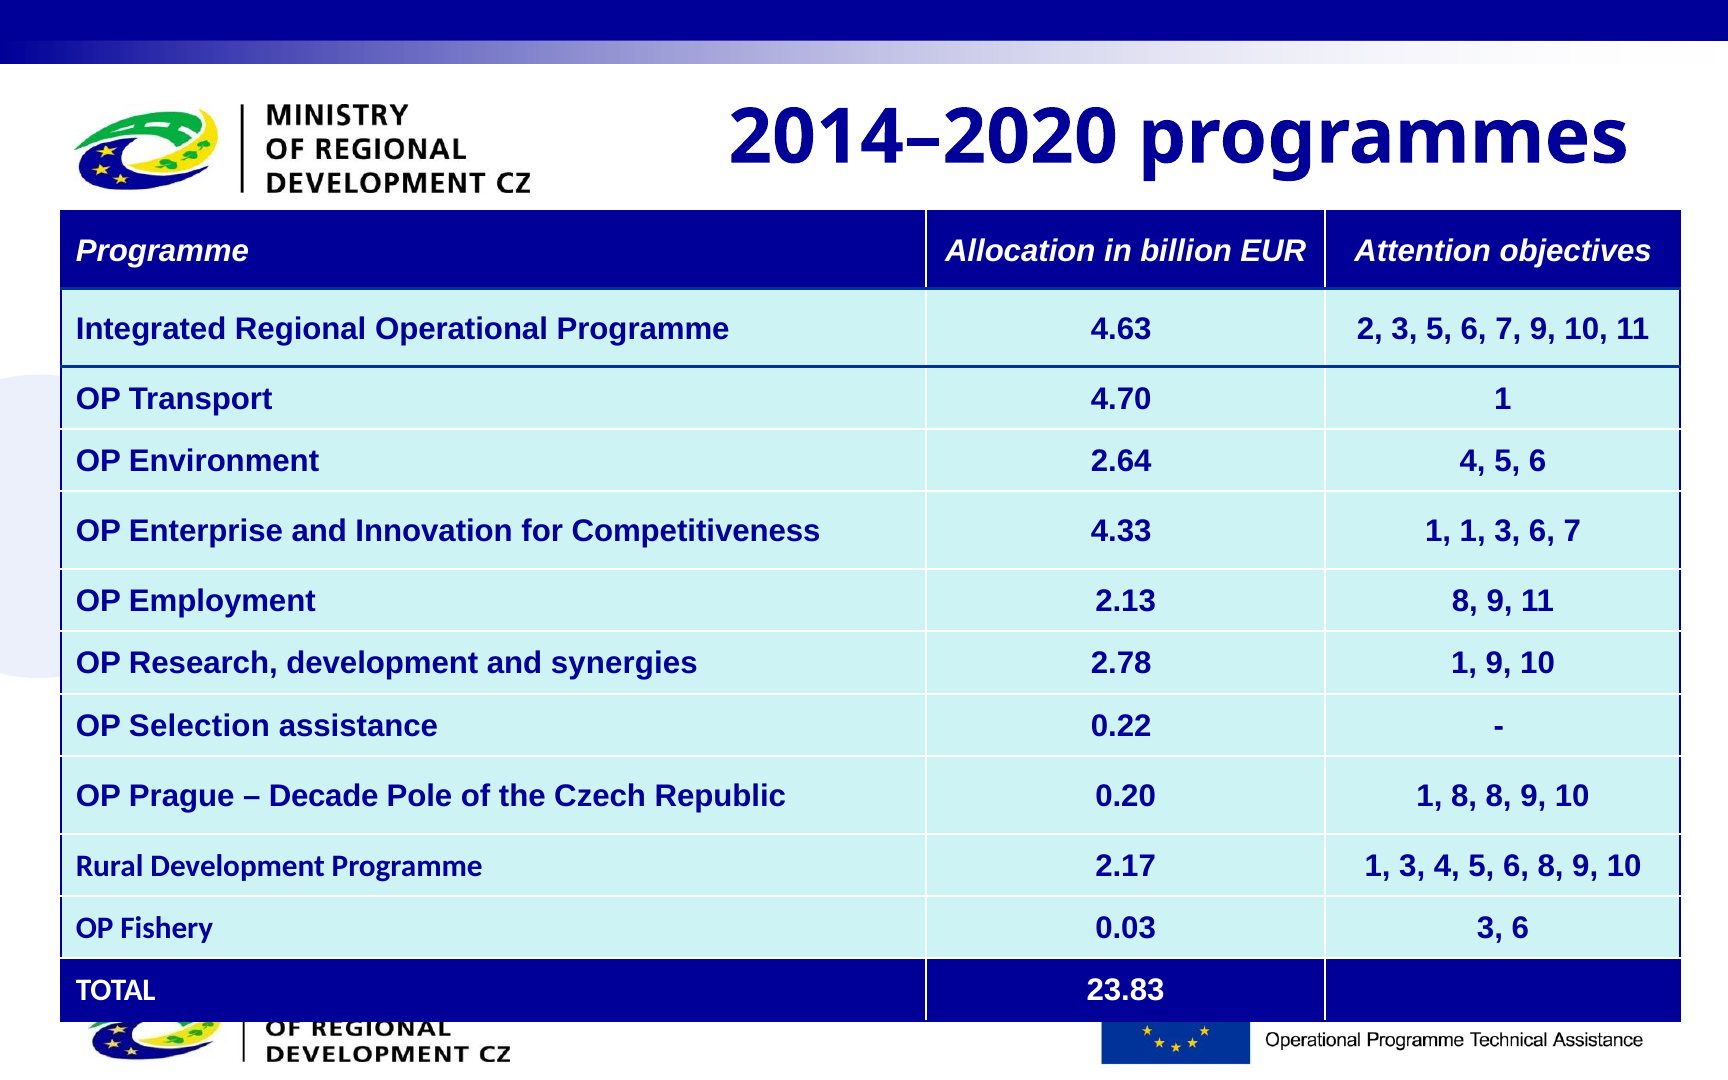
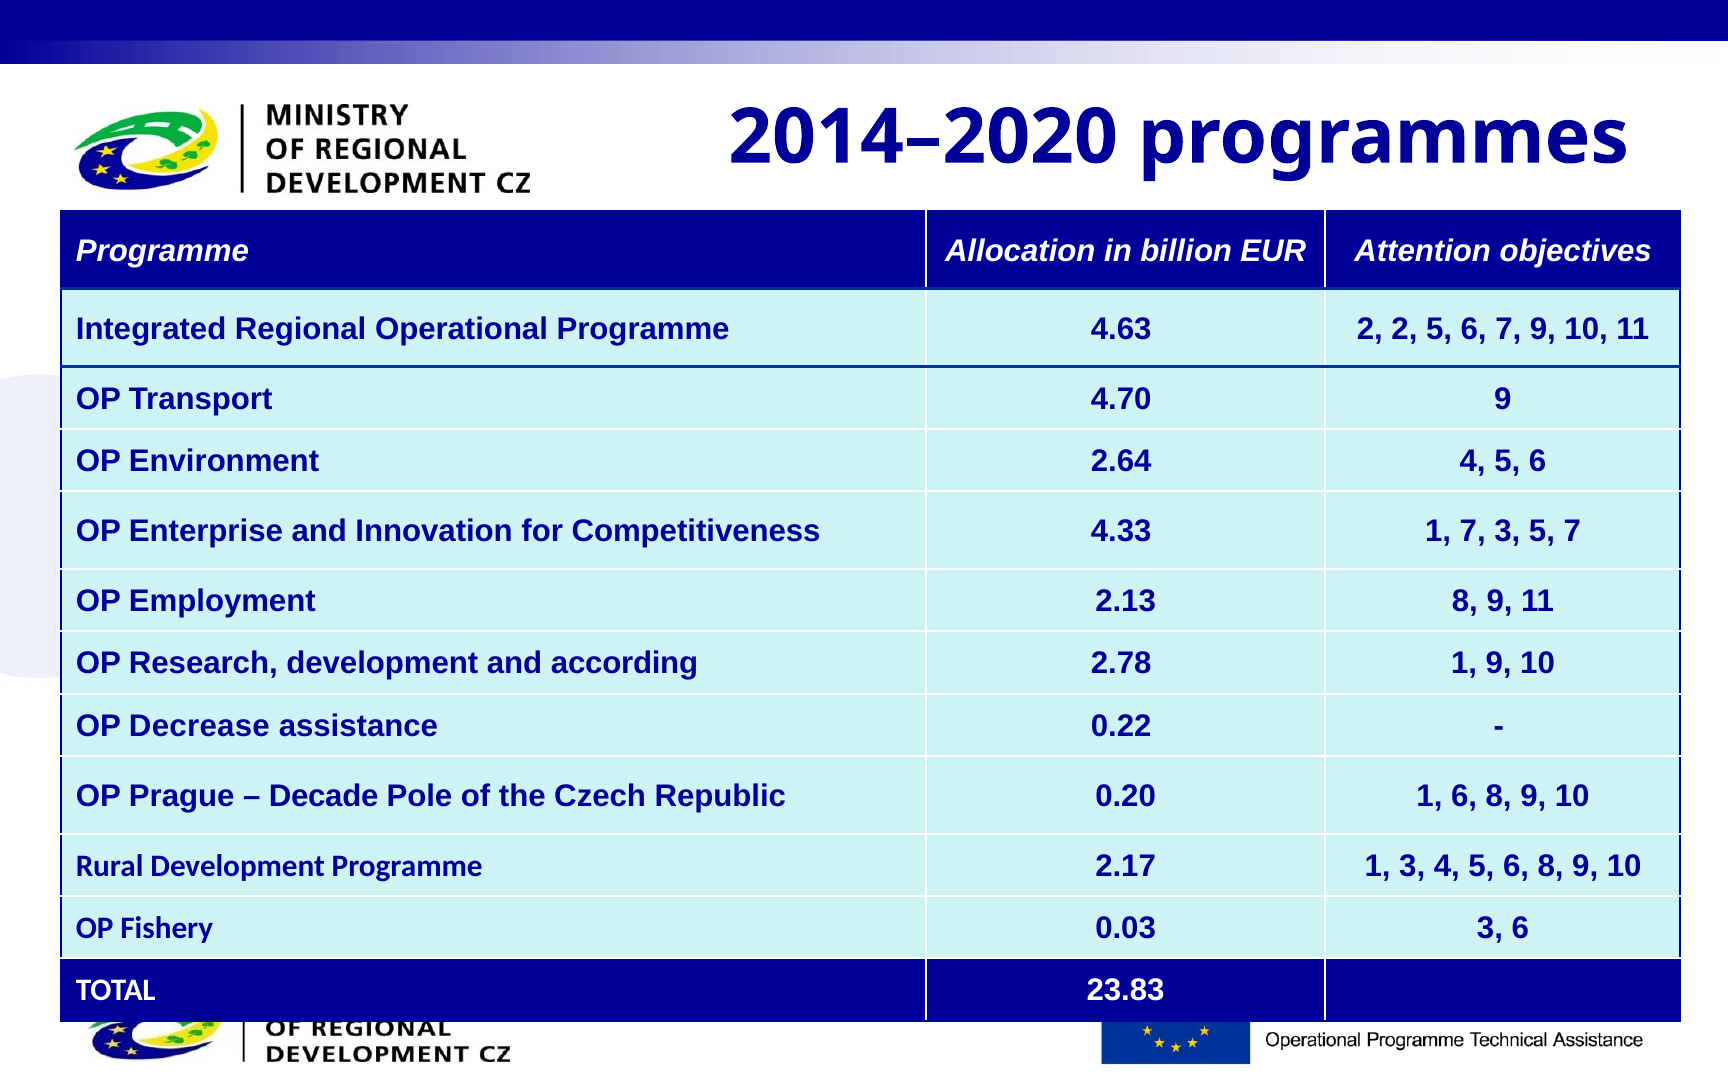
2 3: 3 -> 2 (1404, 329)
4.70 1: 1 -> 9 (1503, 399)
1 1: 1 -> 7 (1473, 531)
6: 6 -> 5 (1542, 531)
synergies: synergies -> according (625, 664)
Selection: Selection -> Decrease (199, 726)
1 8: 8 -> 6 (1464, 796)
